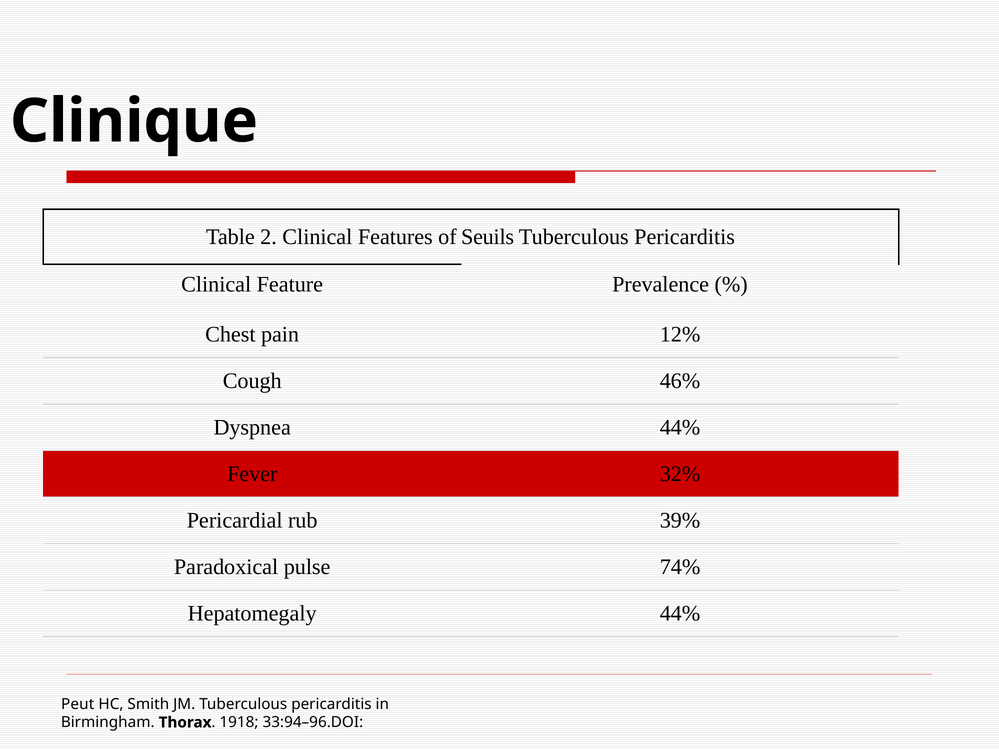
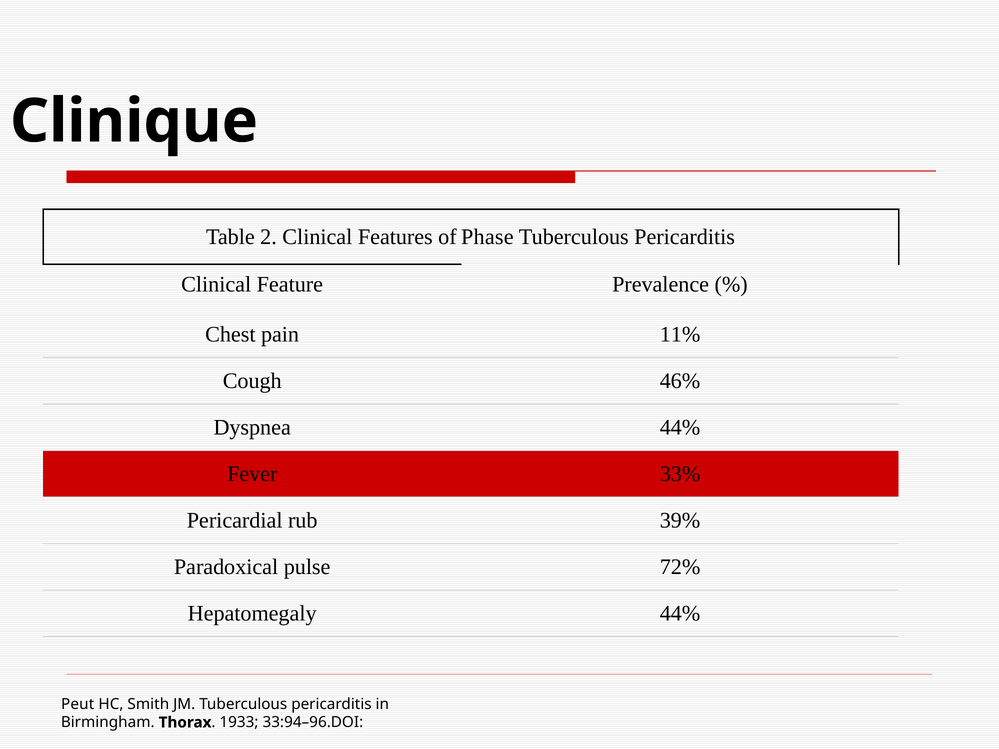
Seuils: Seuils -> Phase (487, 237)
12%: 12% -> 11% (680, 334)
32%: 32% -> 33% (680, 474)
74%: 74% -> 72% (680, 567)
1918: 1918 -> 1933 (239, 723)
